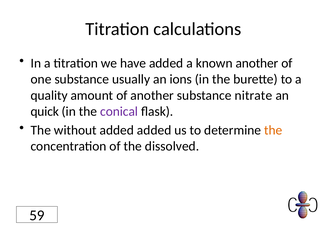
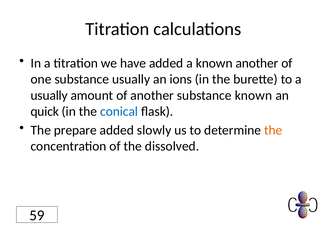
quality: quality -> usually (49, 96)
substance nitrate: nitrate -> known (253, 96)
conical colour: purple -> blue (119, 112)
without: without -> prepare (75, 130)
added added: added -> slowly (154, 130)
